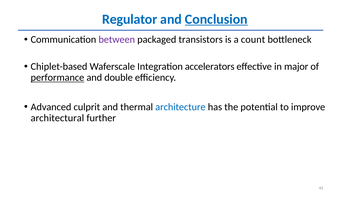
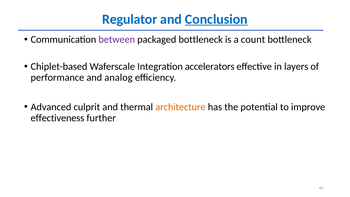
packaged transistors: transistors -> bottleneck (201, 40)
major: major -> layers (296, 67)
performance underline: present -> none (57, 78)
double: double -> analog (118, 78)
architecture colour: blue -> orange (180, 107)
architectural: architectural -> effectiveness (57, 118)
